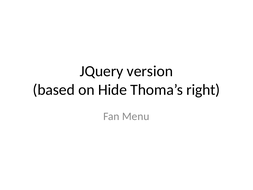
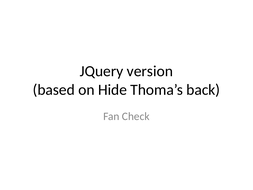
right: right -> back (203, 90)
Menu: Menu -> Check (136, 116)
